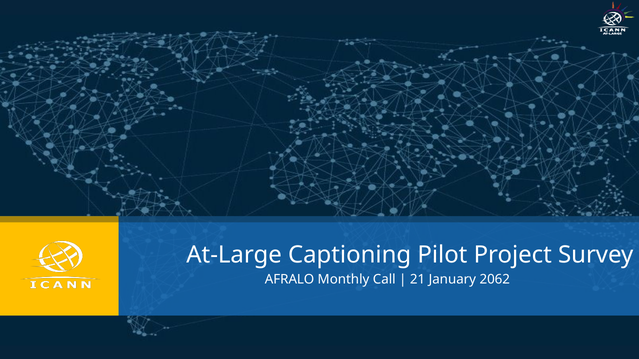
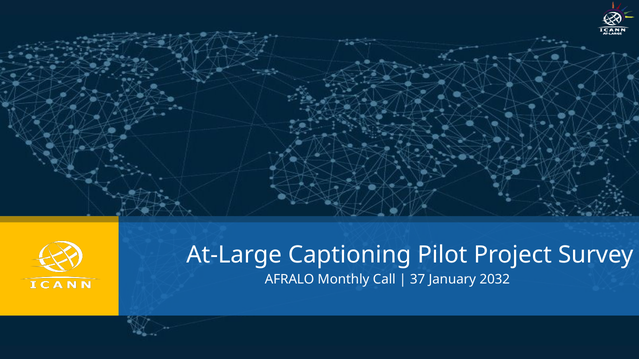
21: 21 -> 37 (418, 280)
2062: 2062 -> 2032 (495, 280)
